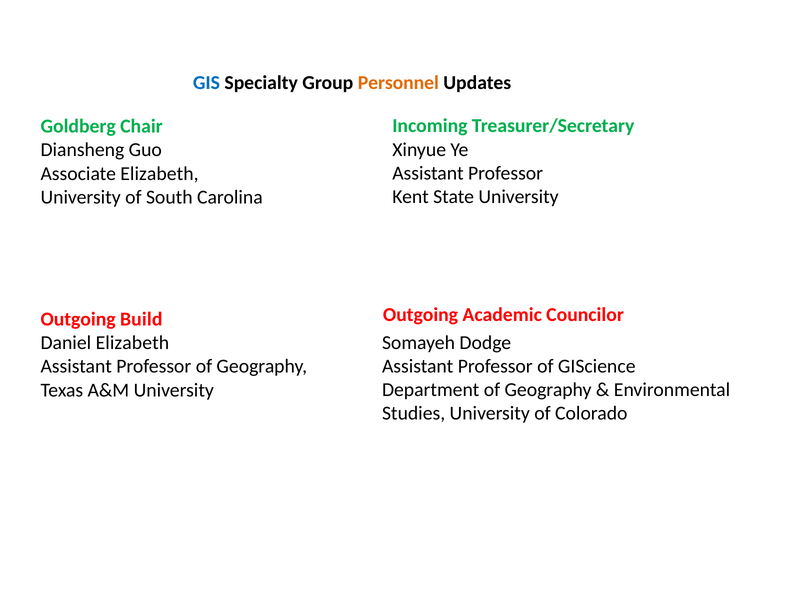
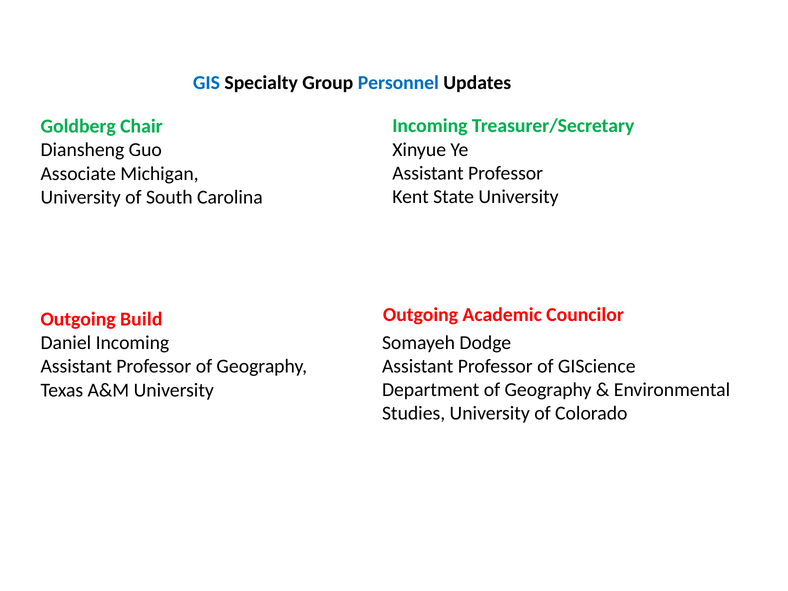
Personnel colour: orange -> blue (398, 83)
Associate Elizabeth: Elizabeth -> Michigan (159, 174)
Daniel Elizabeth: Elizabeth -> Incoming (132, 343)
